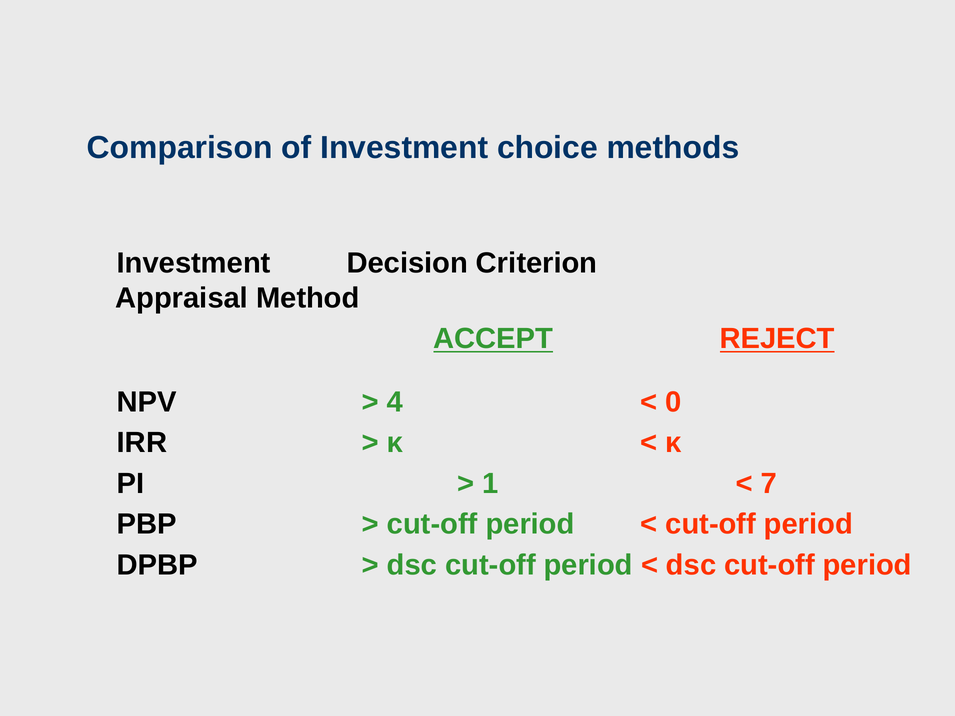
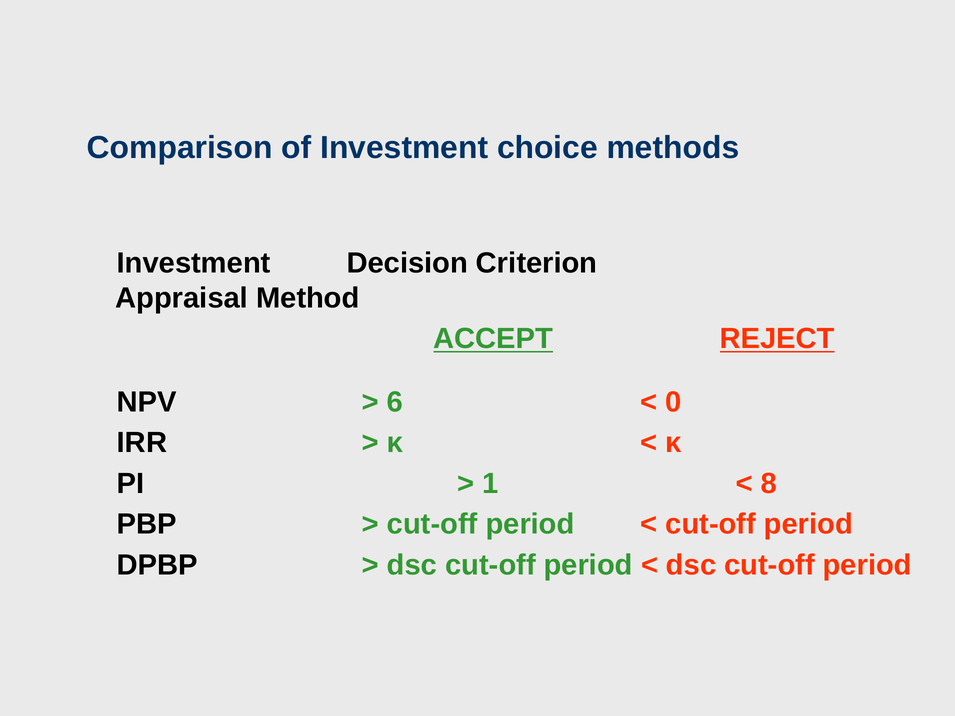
4: 4 -> 6 (395, 402)
7: 7 -> 8 (769, 484)
